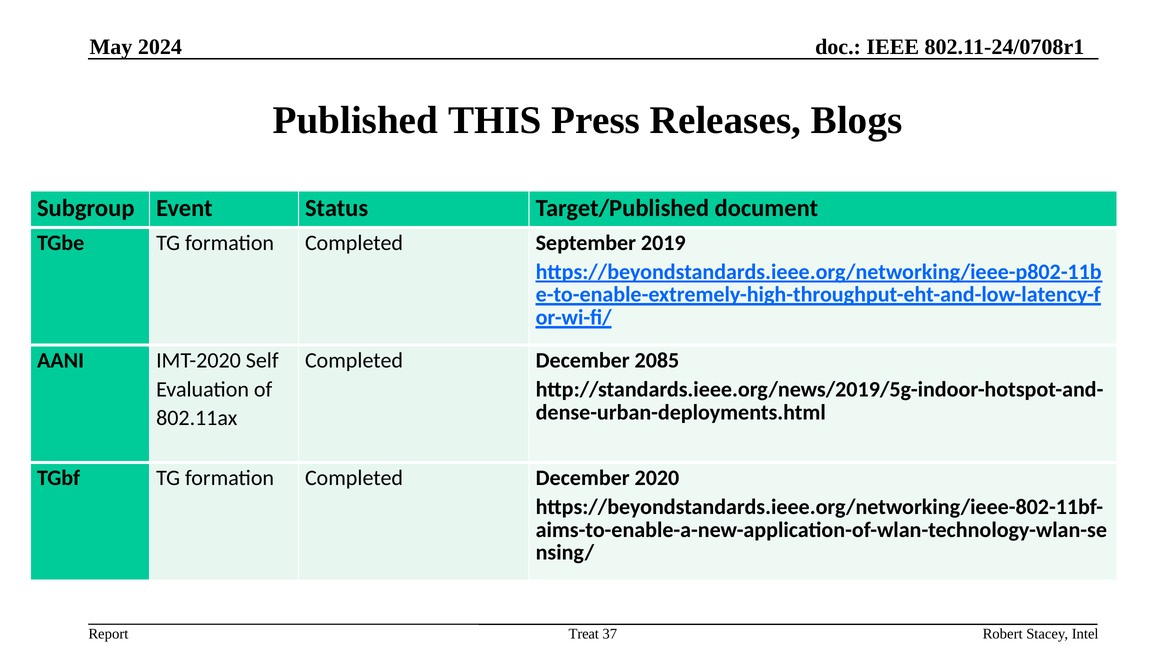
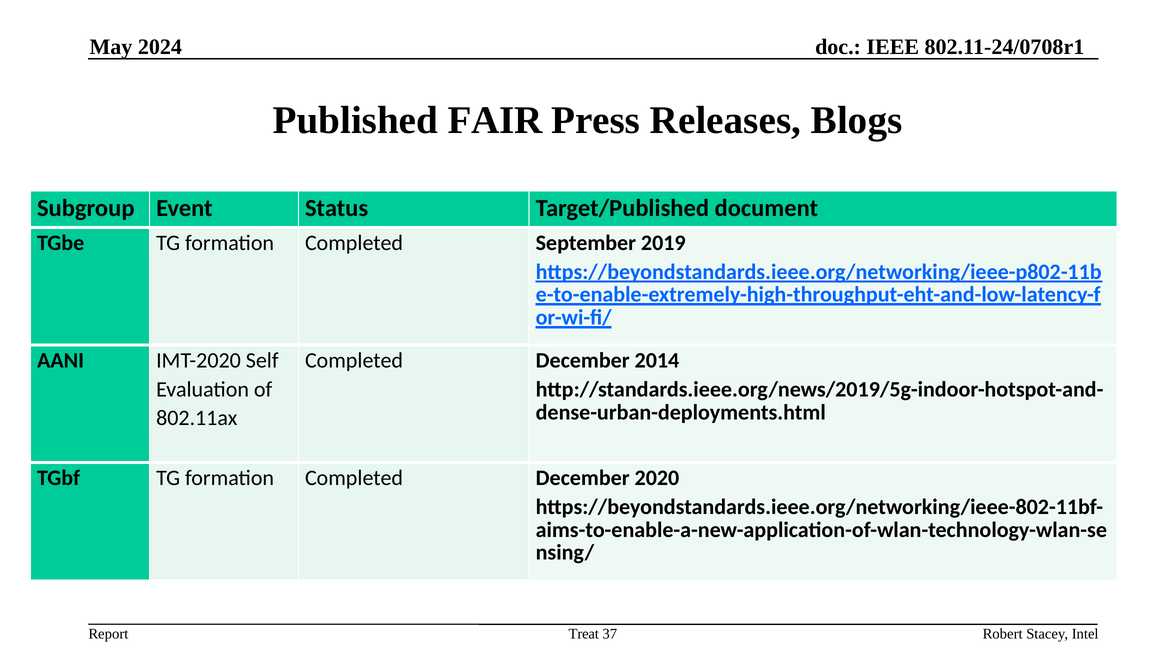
THIS: THIS -> FAIR (495, 120)
2085: 2085 -> 2014 (657, 361)
